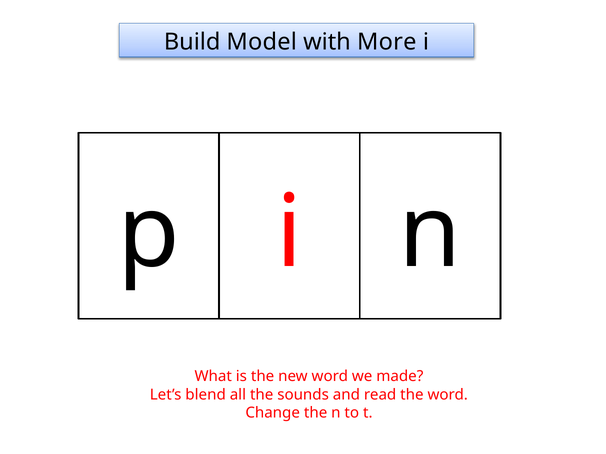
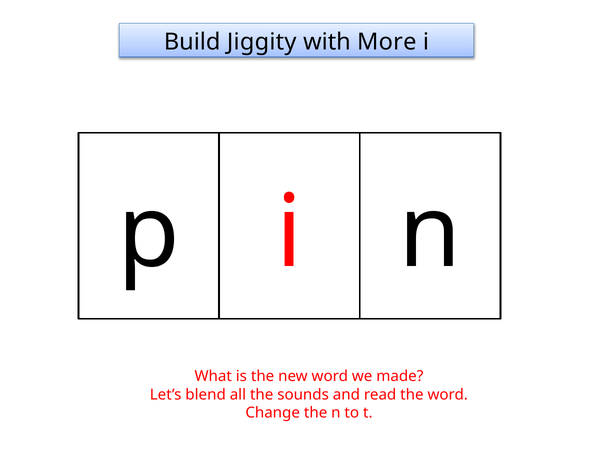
Model: Model -> Jiggity (262, 42)
